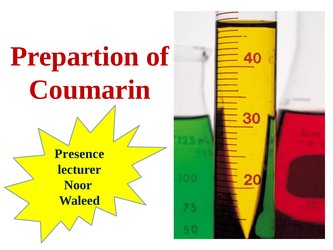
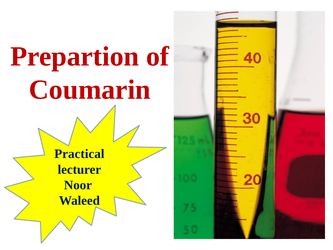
Presence: Presence -> Practical (79, 154)
